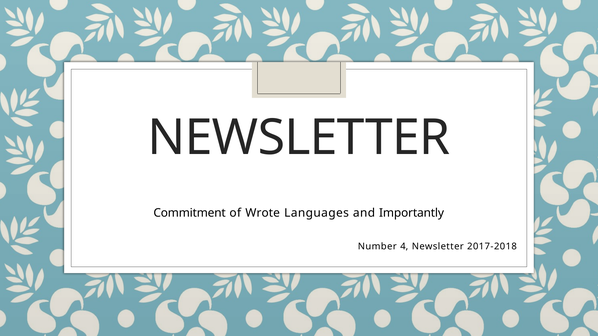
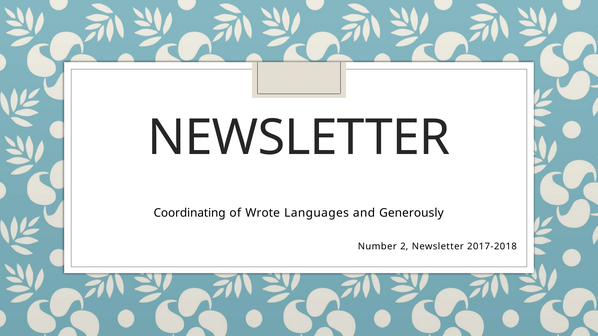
Commitment: Commitment -> Coordinating (190, 213)
Importantly: Importantly -> Generously (411, 213)
4: 4 -> 2 (404, 247)
